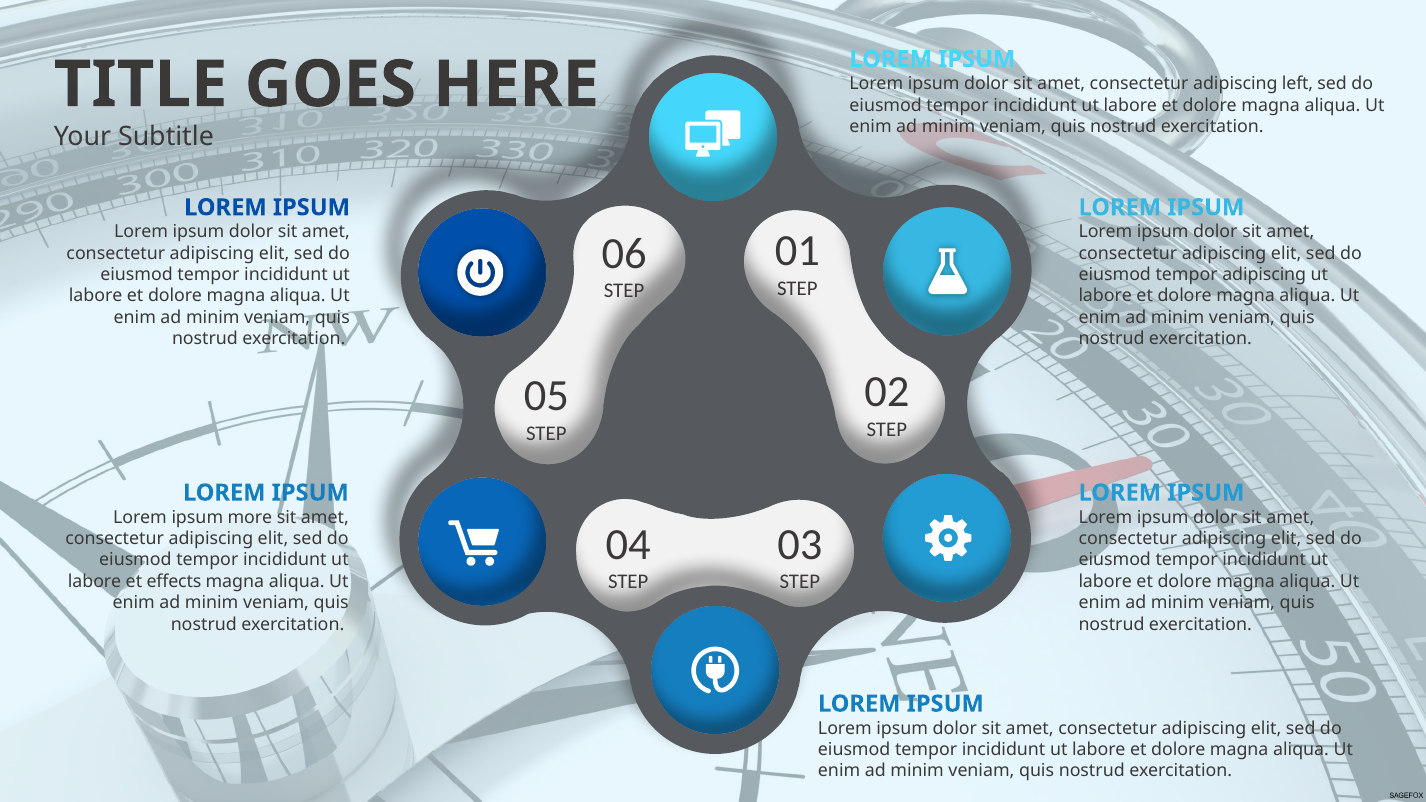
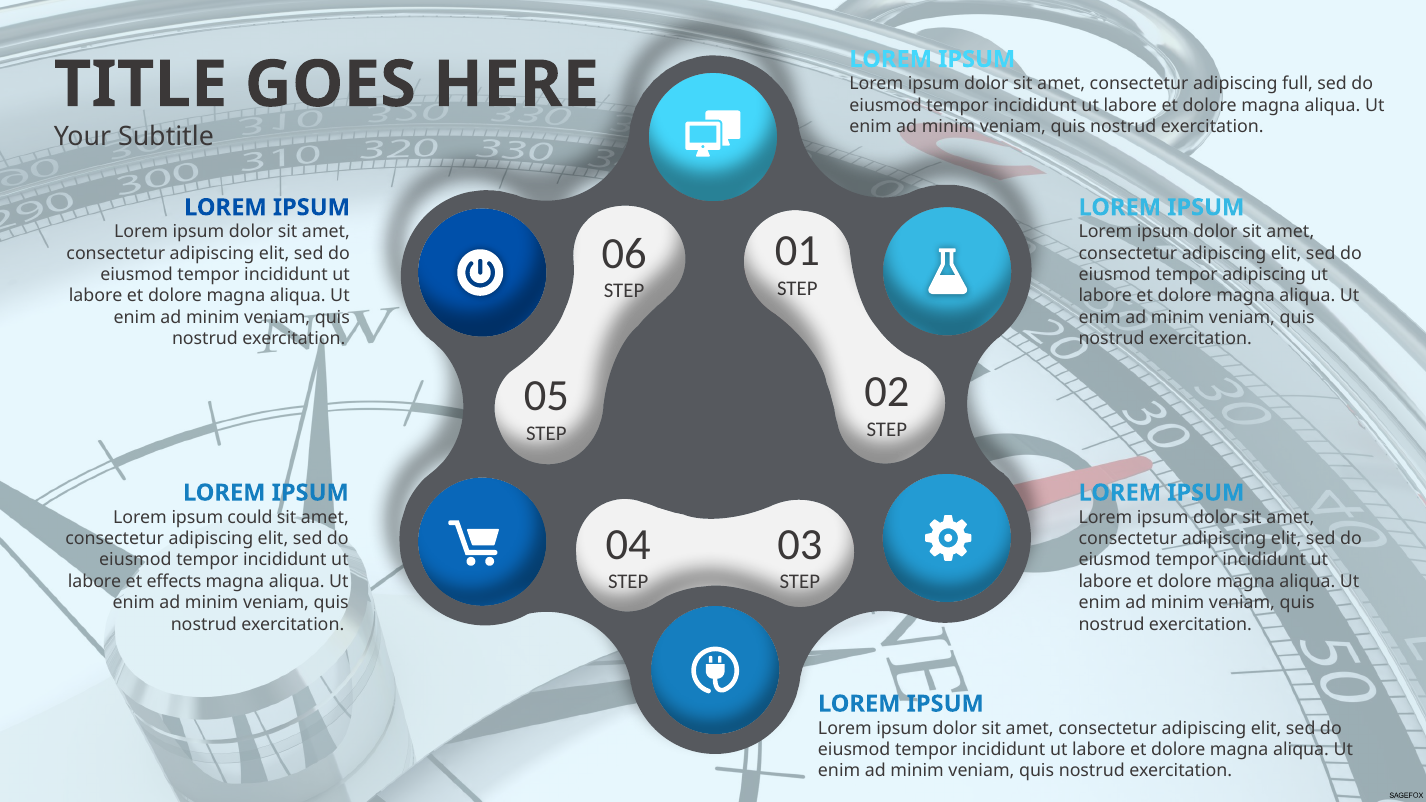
left: left -> full (1298, 84)
more: more -> could (250, 517)
